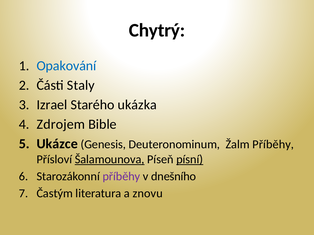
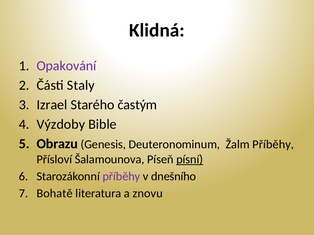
Chytrý: Chytrý -> Klidná (157, 30)
Opakování colour: blue -> purple (66, 66)
ukázka: ukázka -> častým (137, 105)
Zdrojem: Zdrojem -> Výzdoby (61, 125)
Ukázce: Ukázce -> Obrazu (57, 144)
Šalamounova underline: present -> none (110, 160)
Častým: Častým -> Bohatě (55, 194)
